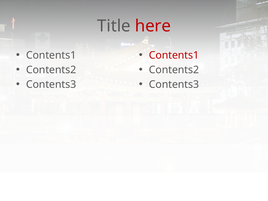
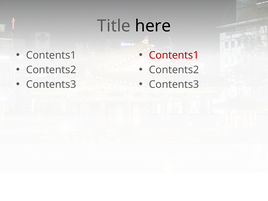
here colour: red -> black (153, 26)
